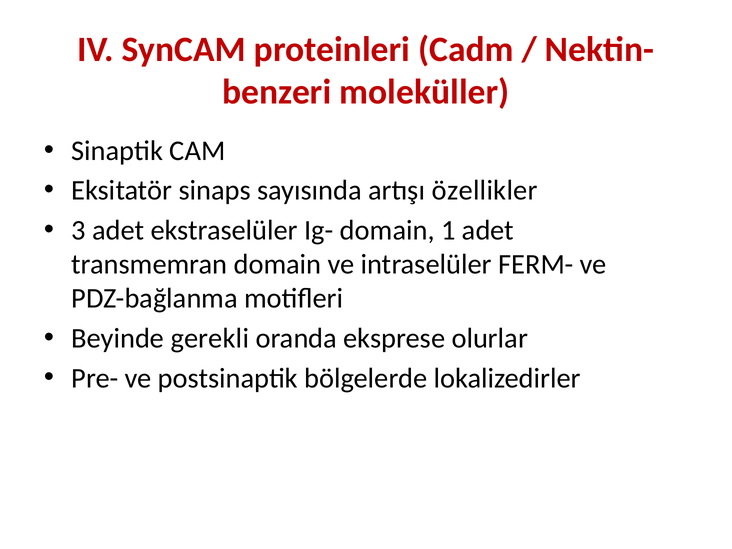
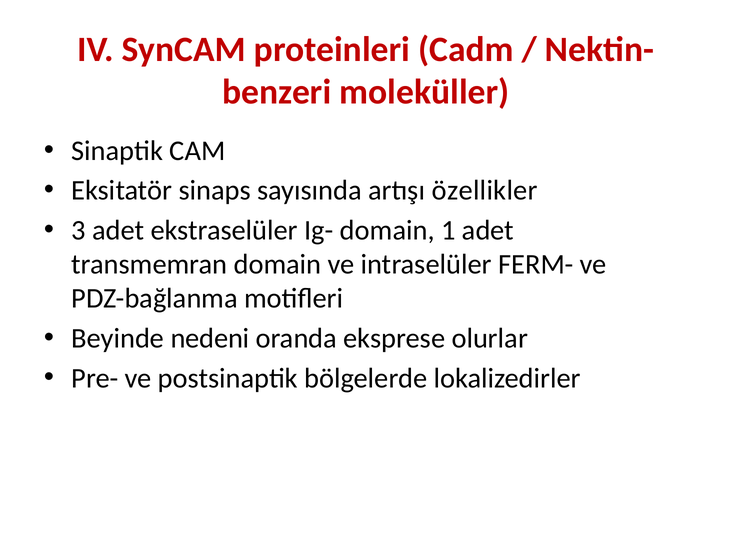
gerekli: gerekli -> nedeni (210, 338)
